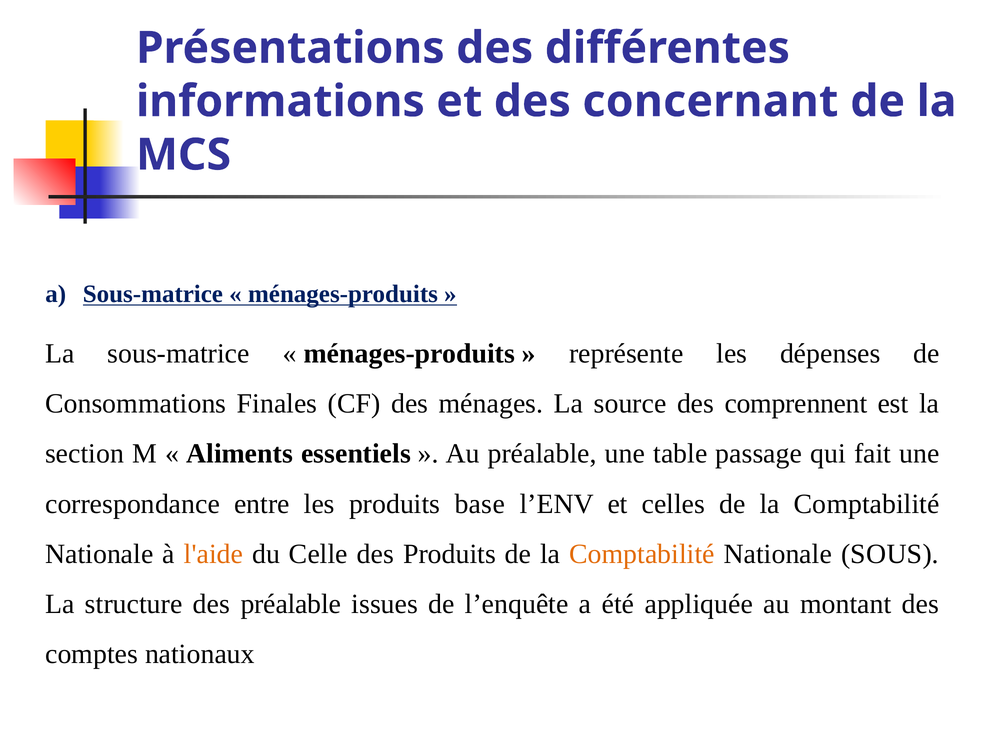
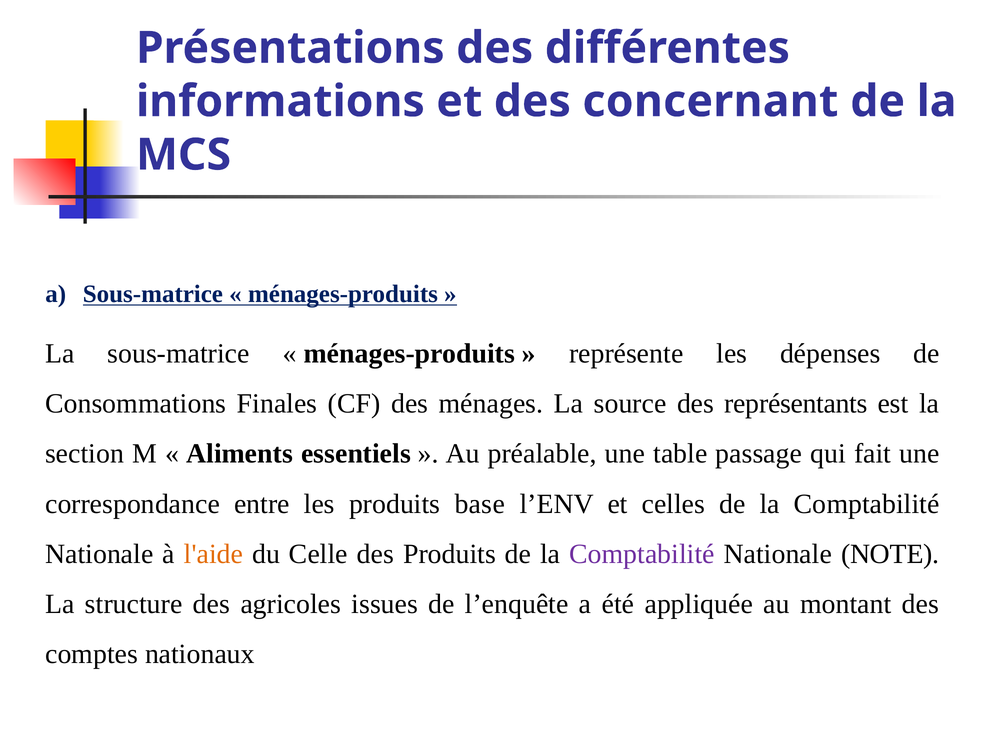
comprennent: comprennent -> représentants (796, 404)
Comptabilité colour: orange -> purple (642, 554)
SOUS: SOUS -> NOTE (890, 554)
des préalable: préalable -> agricoles (291, 604)
